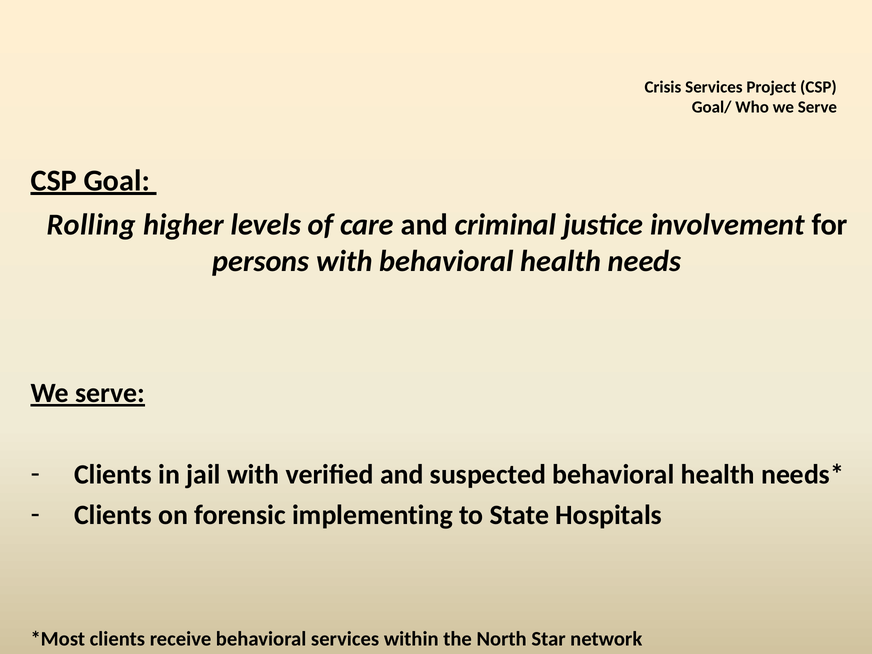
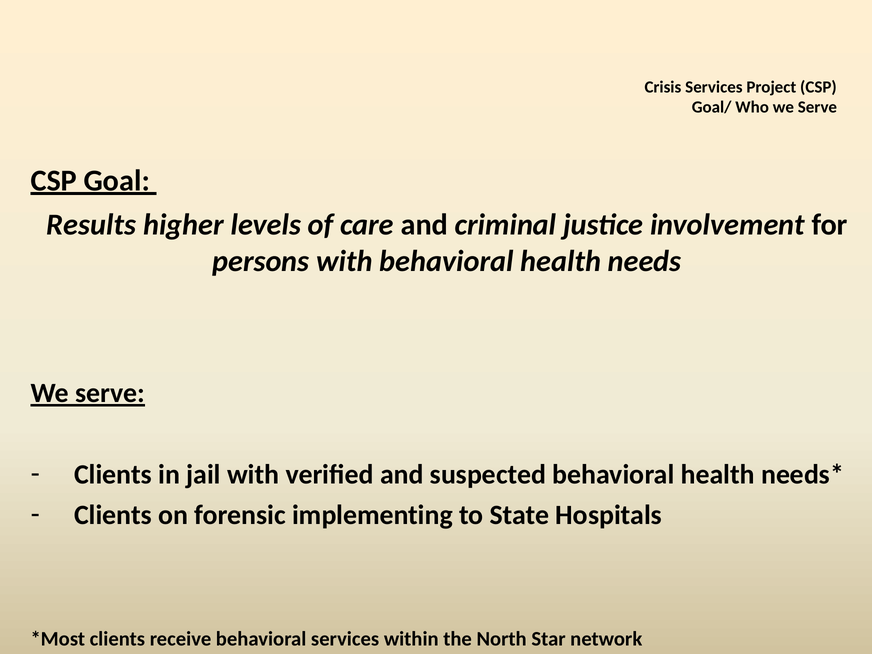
Rolling: Rolling -> Results (91, 225)
